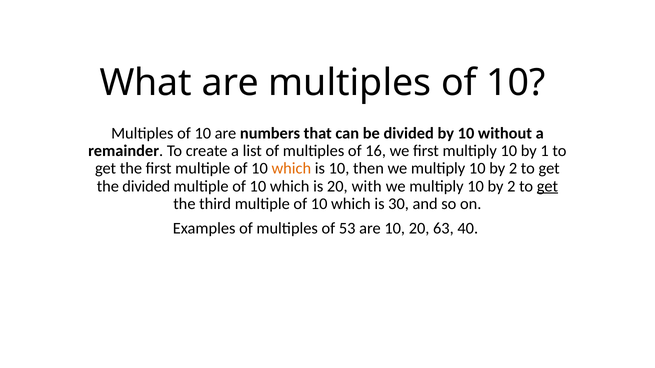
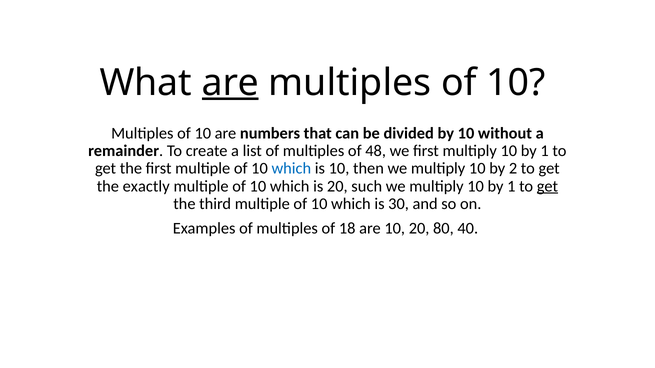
are underline: none -> present (230, 83)
16: 16 -> 48 (376, 151)
which colour: orange -> blue (291, 169)
the divided: divided -> exactly (146, 186)
with: with -> such (367, 186)
2: 2 -> 1 (511, 186)
53: 53 -> 18 (347, 229)
63: 63 -> 80 (443, 229)
